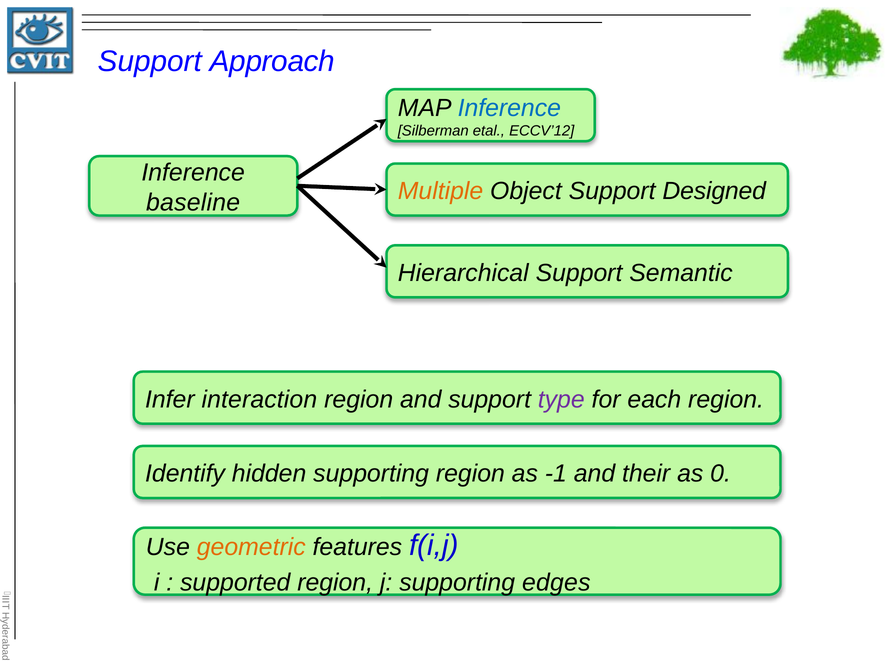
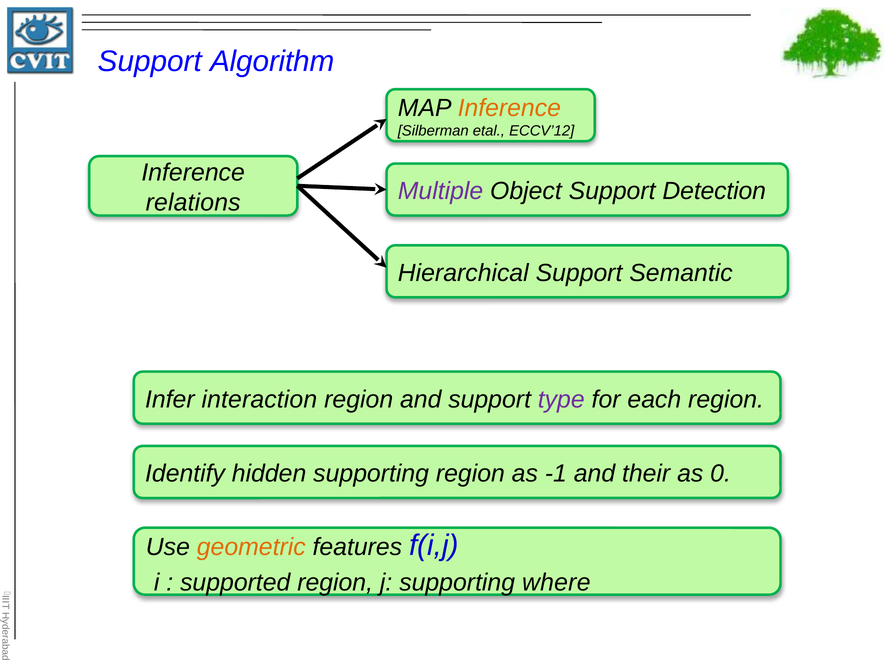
Approach: Approach -> Algorithm (272, 61)
Inference colour: blue -> orange (509, 108)
Multiple colour: orange -> purple (441, 191)
Designed: Designed -> Detection (714, 191)
baseline: baseline -> relations (193, 202)
edges: edges -> where (556, 583)
